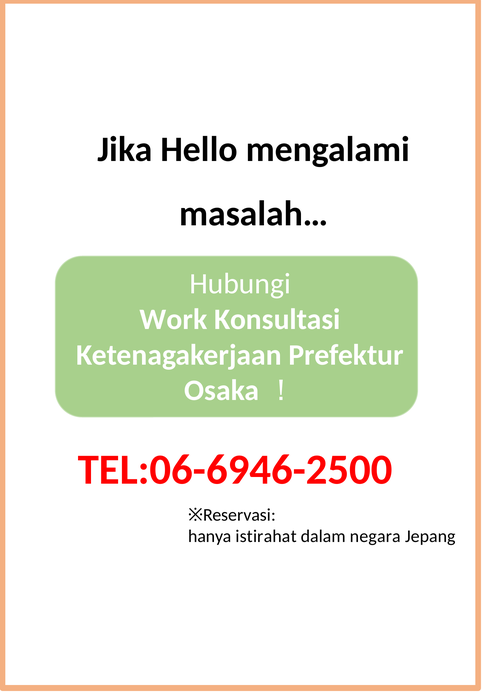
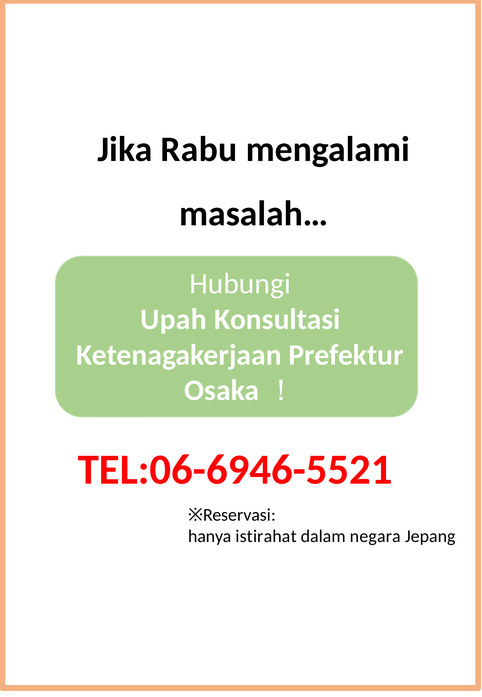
Hello: Hello -> Rabu (199, 149)
Work: Work -> Upah (173, 319)
TEL:06-6946-2500: TEL:06-6946-2500 -> TEL:06-6946-5521 (235, 469)
